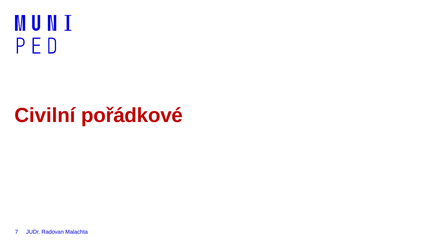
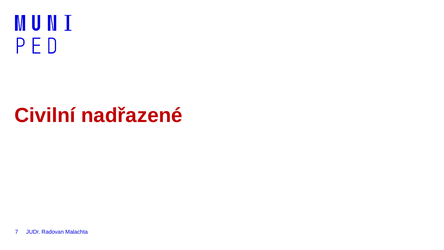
pořádkové: pořádkové -> nadřazené (132, 115)
